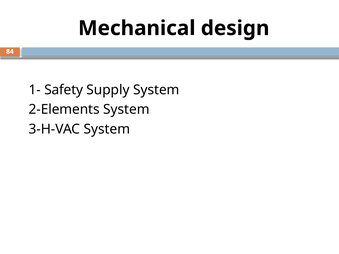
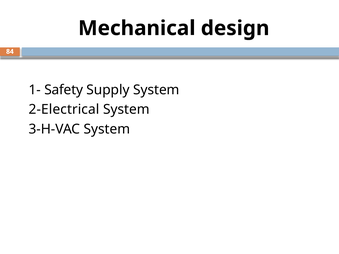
2-Elements: 2-Elements -> 2-Electrical (64, 110)
